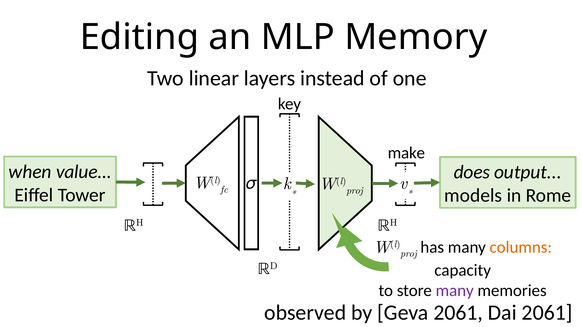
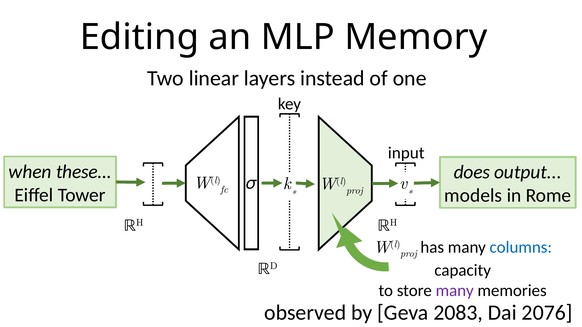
make: make -> input (406, 153)
value: value -> these (84, 172)
columns colour: orange -> blue (521, 247)
Geva 2061: 2061 -> 2083 (458, 313)
Dai 2061: 2061 -> 2076 (547, 313)
